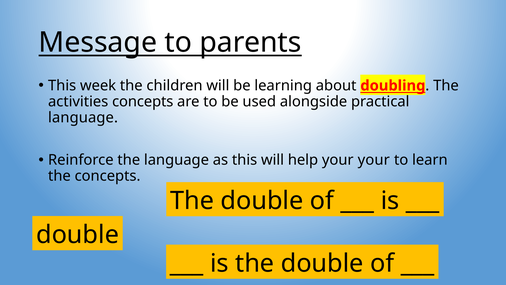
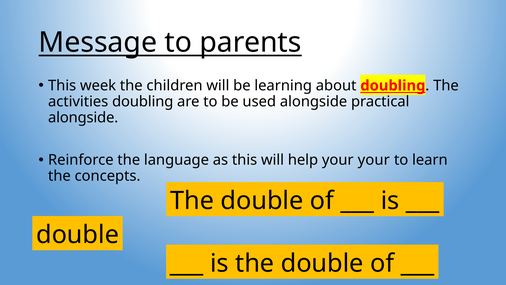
activities concepts: concepts -> doubling (143, 101)
language: language -> alongside (83, 117)
